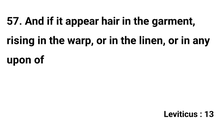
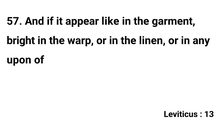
hair: hair -> like (110, 21)
rising: rising -> bright (21, 41)
